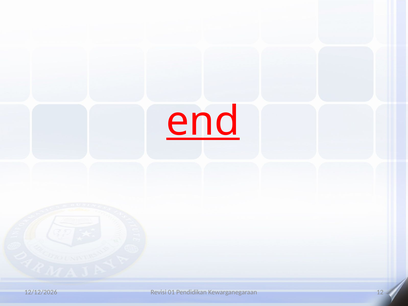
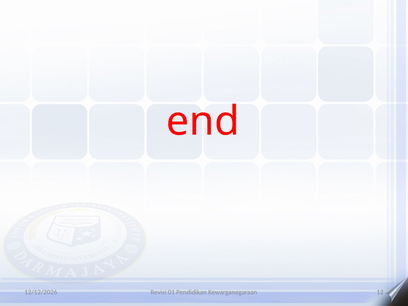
end underline: present -> none (203, 121)
